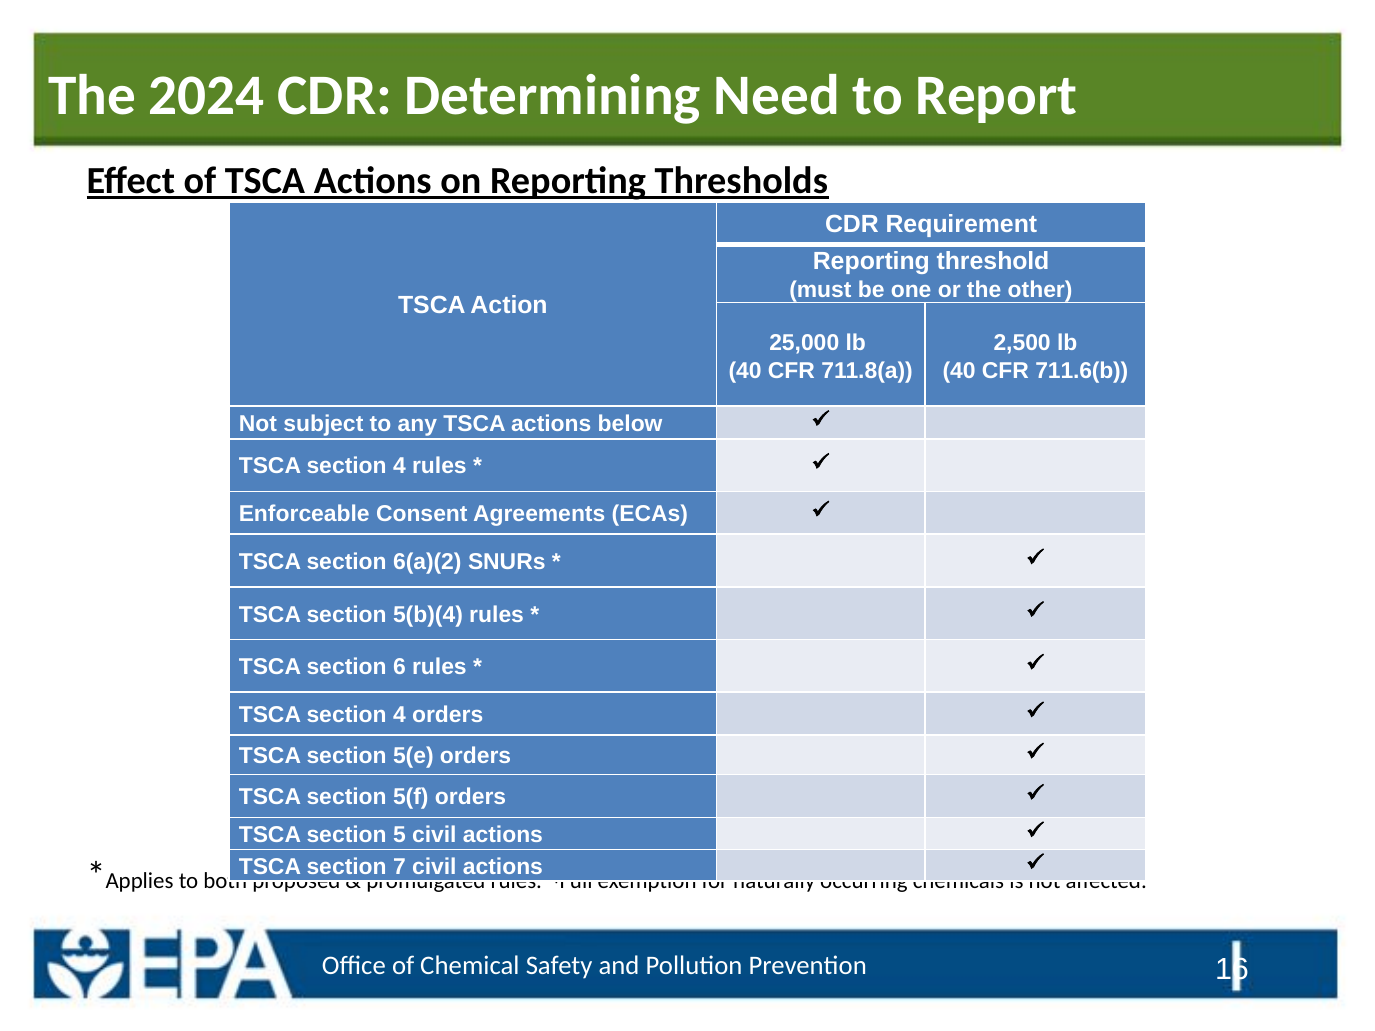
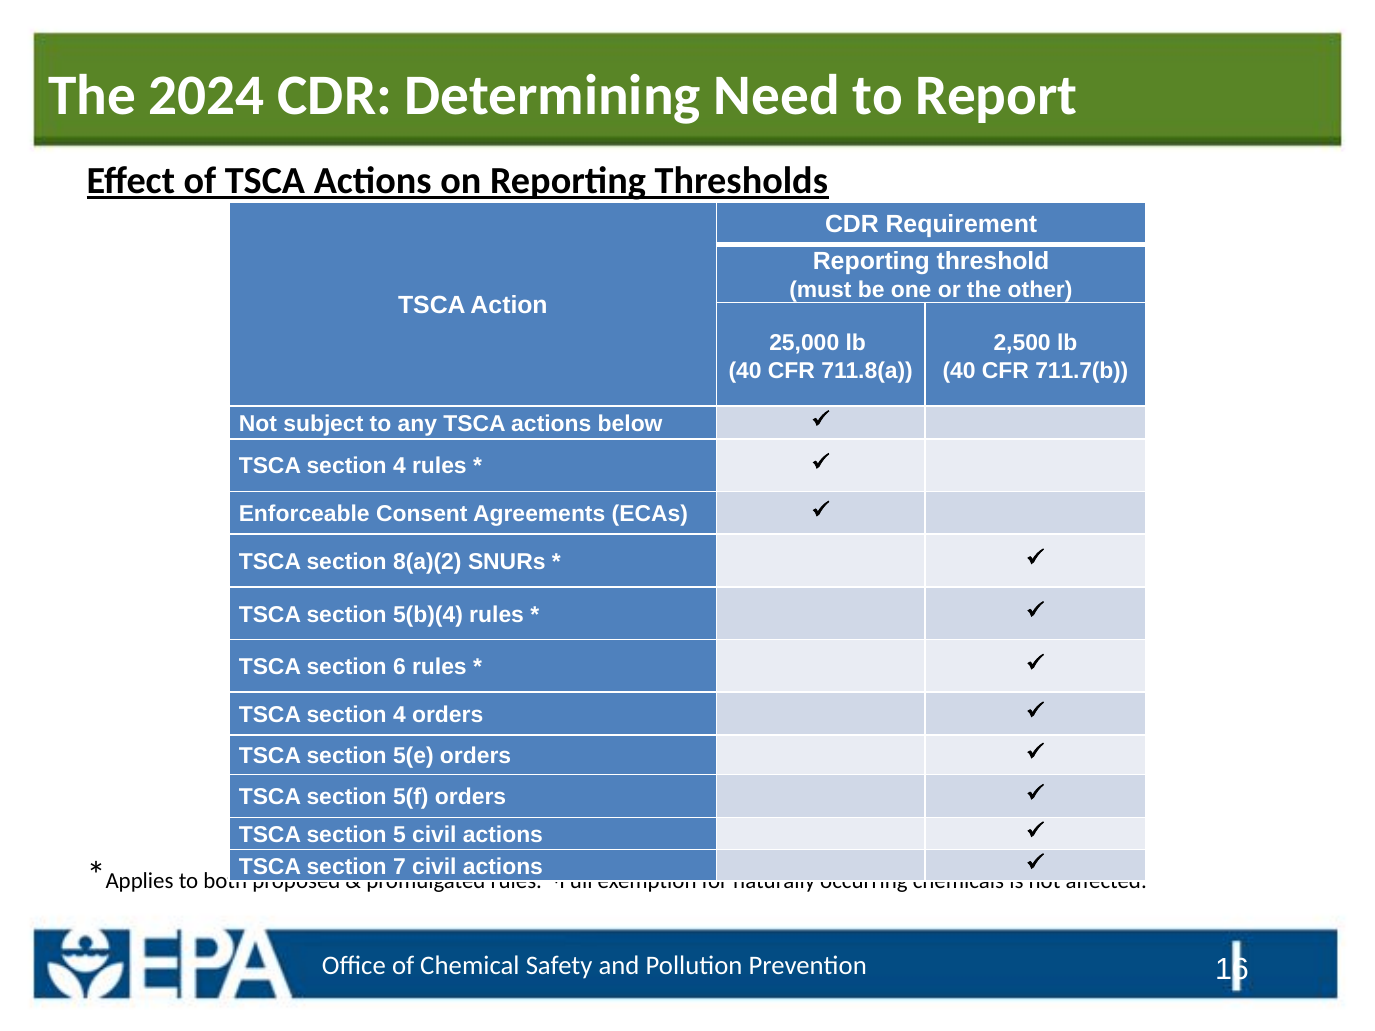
711.6(b: 711.6(b -> 711.7(b (1082, 371)
6(a)(2: 6(a)(2 -> 8(a)(2 (427, 562)
